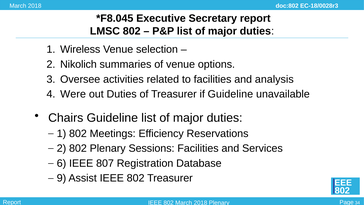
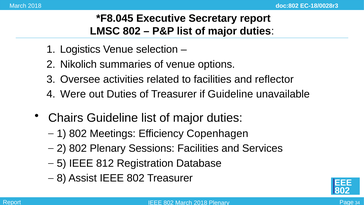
Wireless: Wireless -> Logistics (80, 49)
analysis: analysis -> reflector (274, 79)
Reservations: Reservations -> Copenhagen (217, 133)
6: 6 -> 5 (61, 163)
807: 807 -> 812 (105, 163)
9: 9 -> 8 (61, 178)
